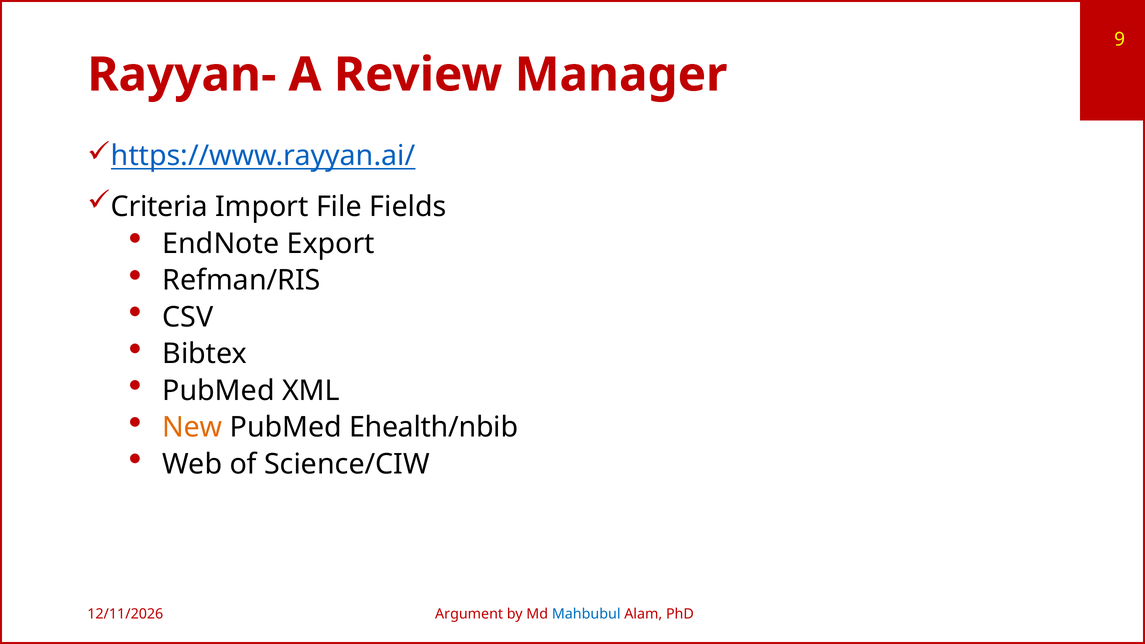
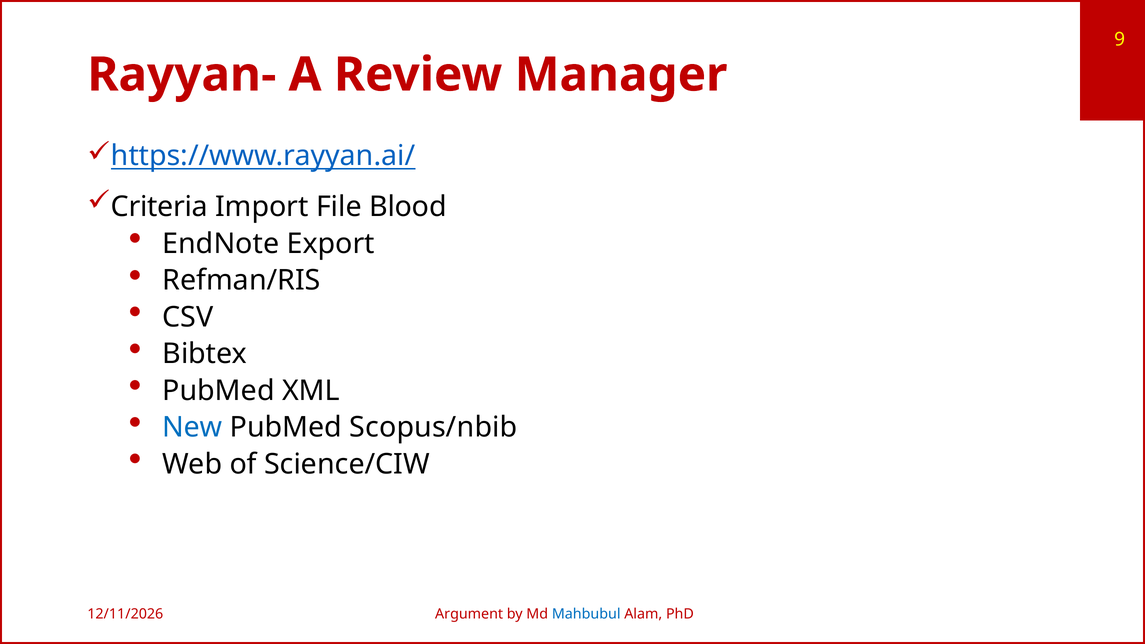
Fields: Fields -> Blood (408, 207)
New colour: orange -> blue (192, 427)
Ehealth/nbib: Ehealth/nbib -> Scopus/nbib (433, 427)
